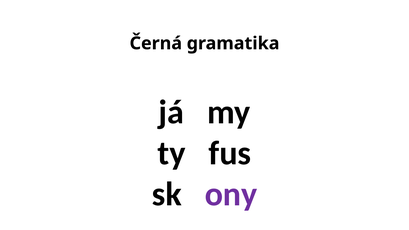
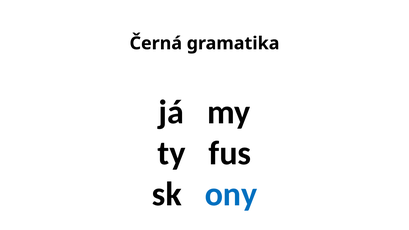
ony colour: purple -> blue (231, 194)
